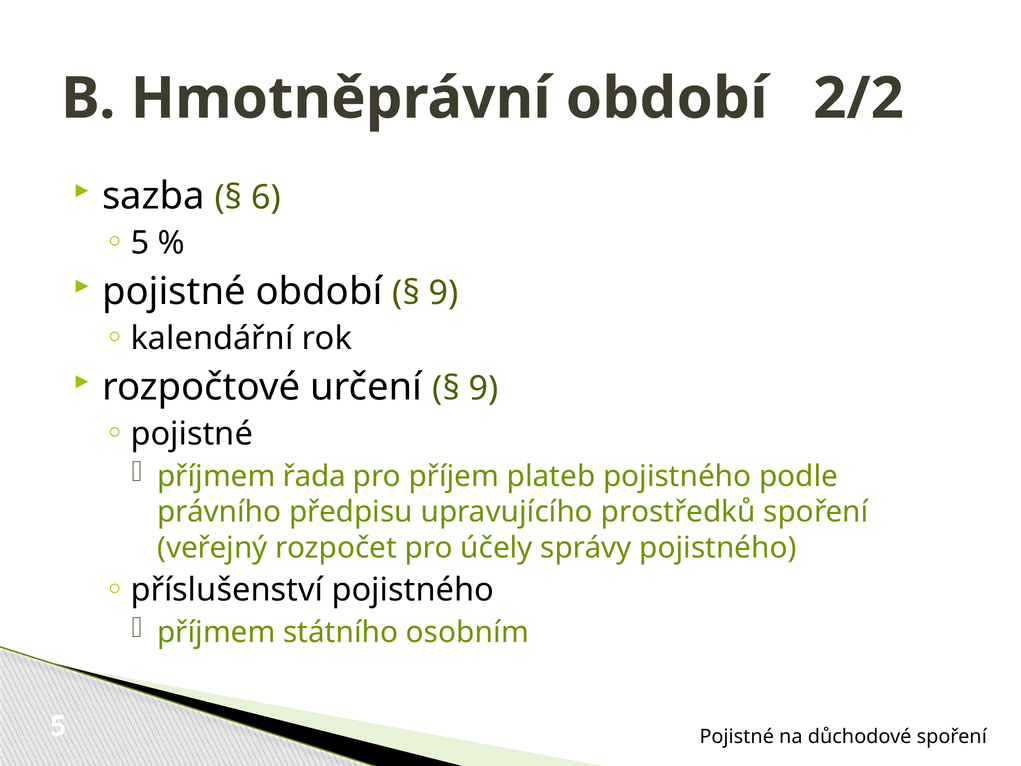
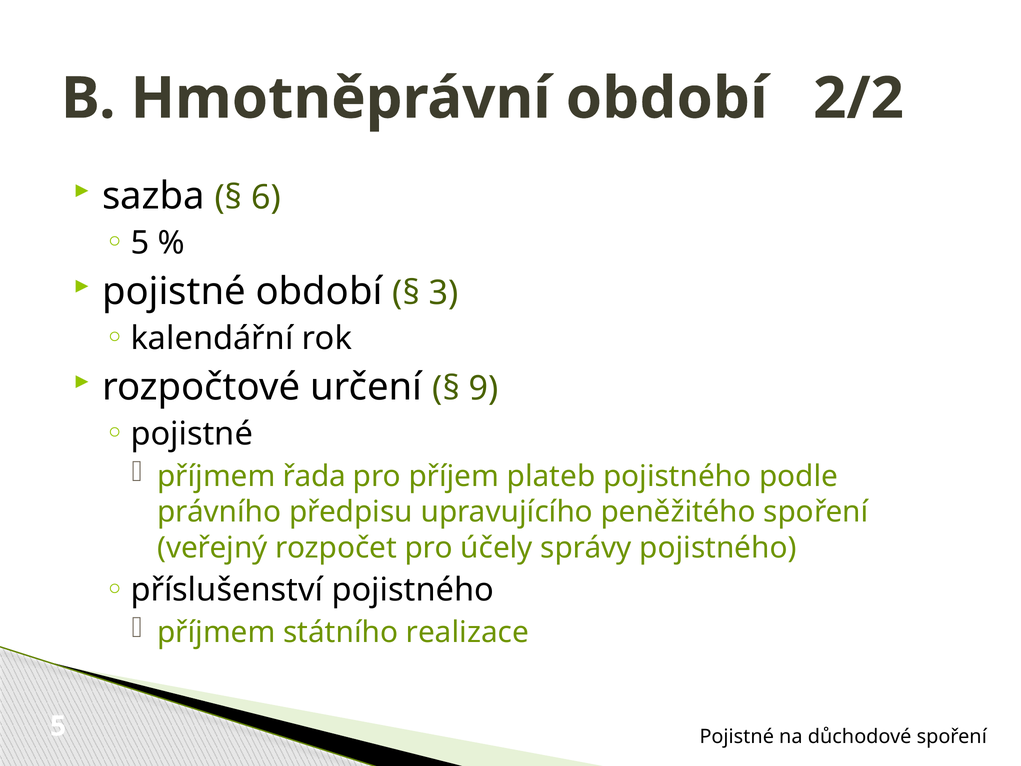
9: 9 -> 3 (444, 293)
prostředků: prostředků -> peněžitého (678, 512)
osobním: osobním -> realizace (467, 632)
